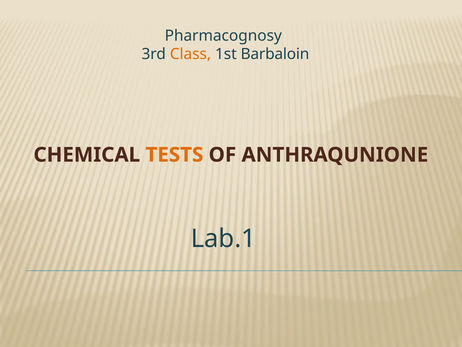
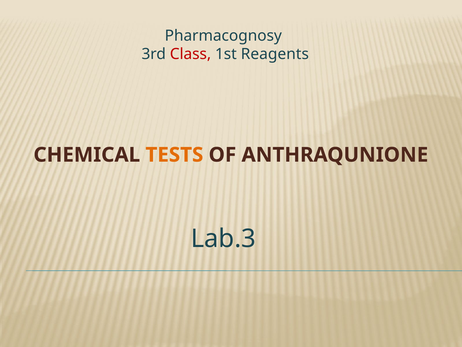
Class colour: orange -> red (190, 54)
Barbaloin: Barbaloin -> Reagents (275, 54)
Lab.1: Lab.1 -> Lab.3 (223, 238)
